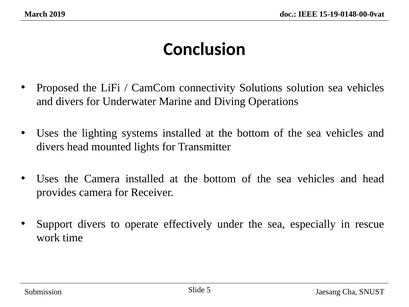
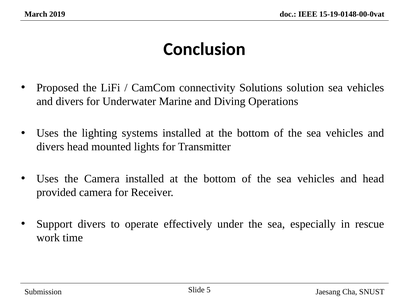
provides: provides -> provided (56, 192)
